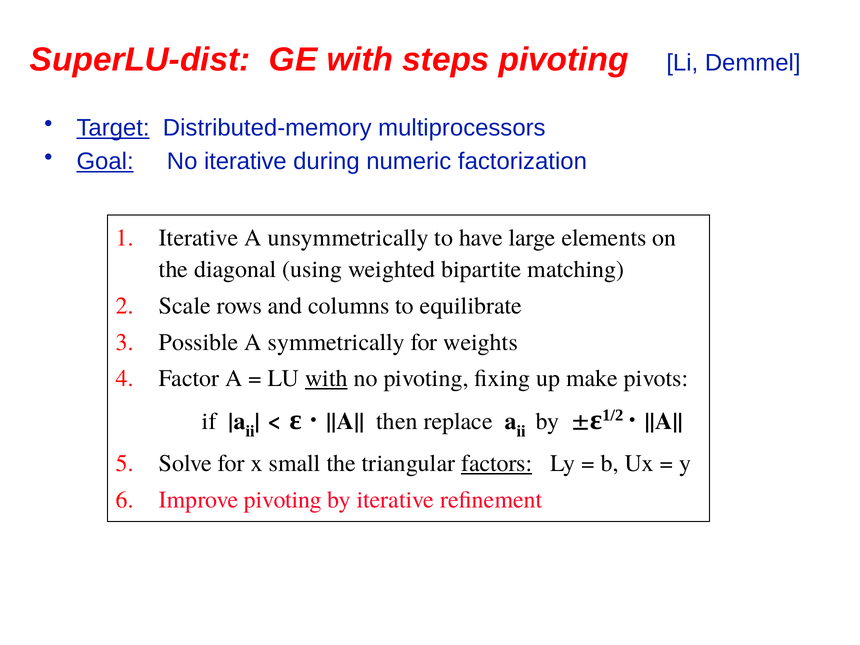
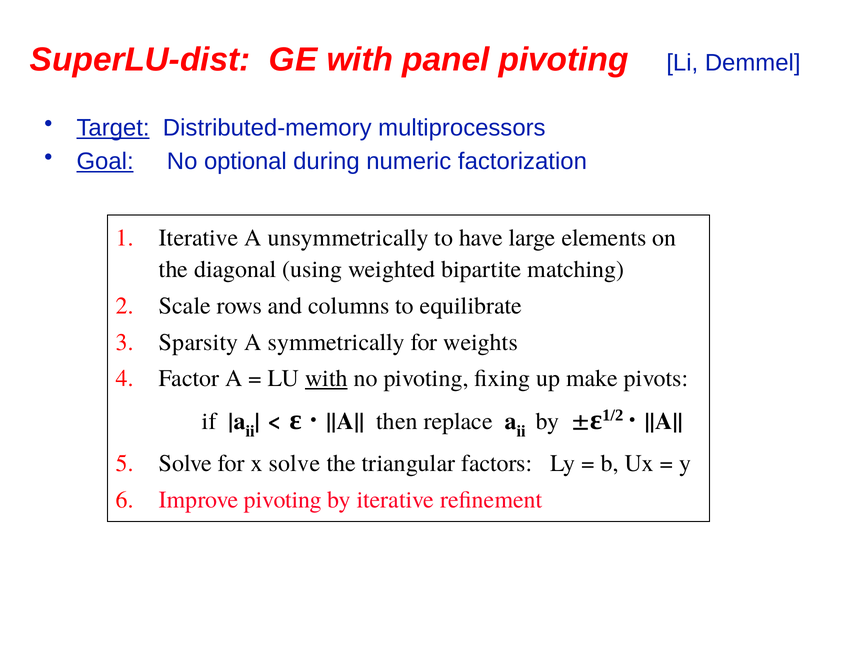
steps: steps -> panel (446, 60)
No iterative: iterative -> optional (245, 161)
Possible: Possible -> Sparsity (199, 342)
x small: small -> solve (294, 463)
factors underline: present -> none (497, 463)
